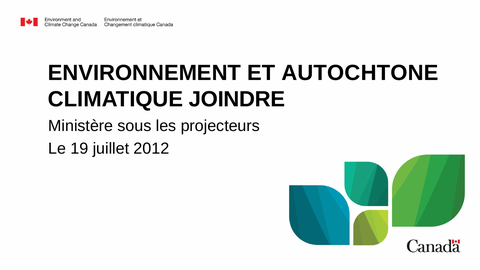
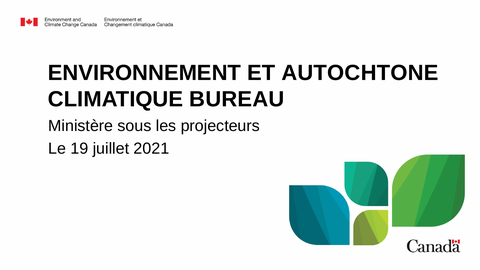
JOINDRE: JOINDRE -> BUREAU (237, 99)
2012: 2012 -> 2021 (151, 148)
